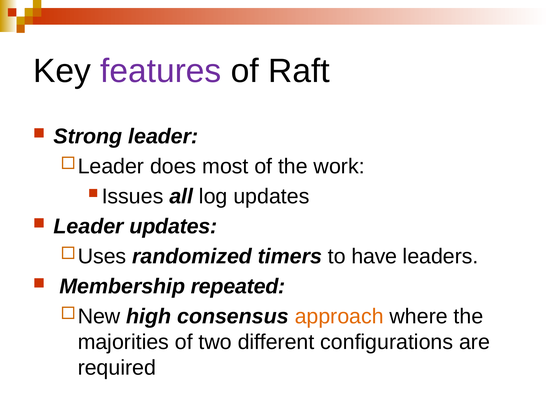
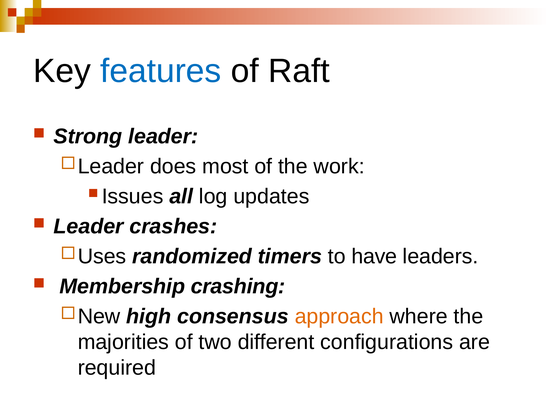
features colour: purple -> blue (161, 71)
Leader updates: updates -> crashes (173, 226)
repeated: repeated -> crashing (238, 286)
